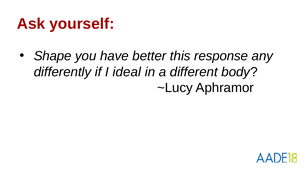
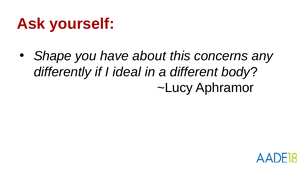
better: better -> about (149, 56)
response: response -> concerns (221, 56)
